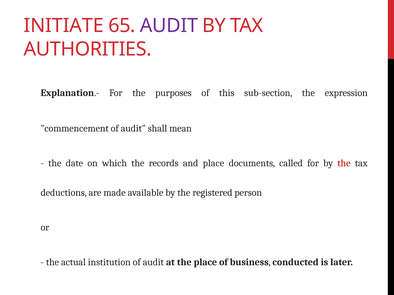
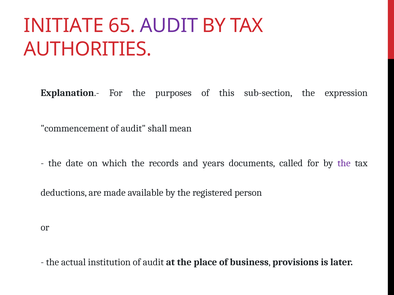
and place: place -> years (214, 163)
the colour: red -> purple (344, 163)
conducted: conducted -> provisions (296, 263)
